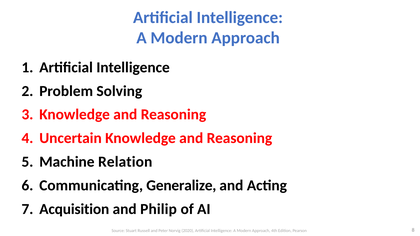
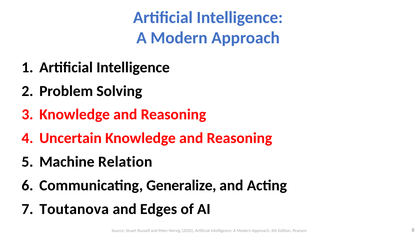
Acquisition: Acquisition -> Toutanova (74, 209)
Philip: Philip -> Edges (159, 209)
